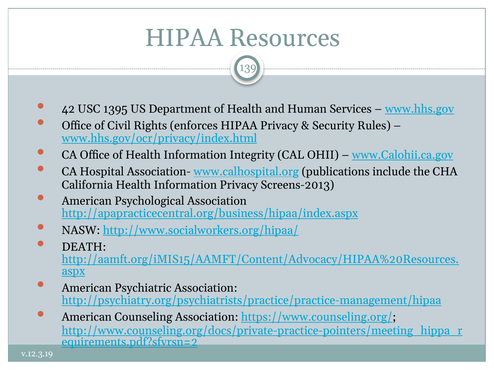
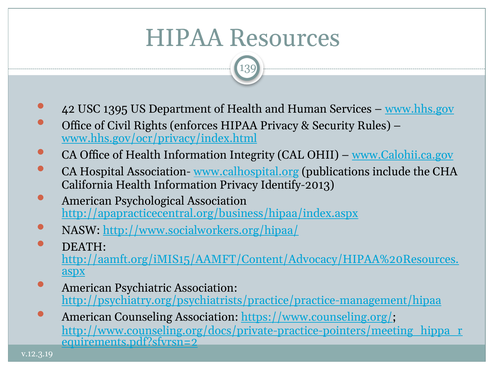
Screens-2013: Screens-2013 -> Identify-2013 (297, 185)
